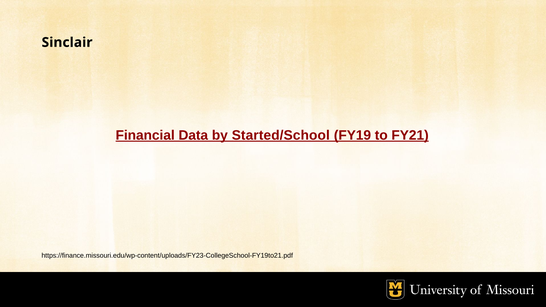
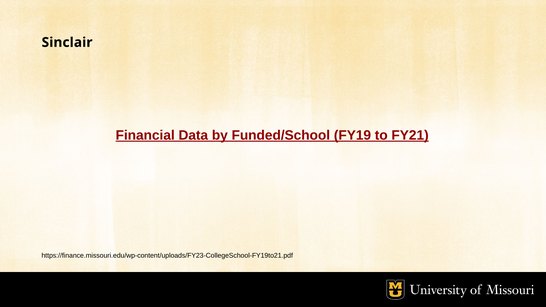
Started/School: Started/School -> Funded/School (281, 135)
